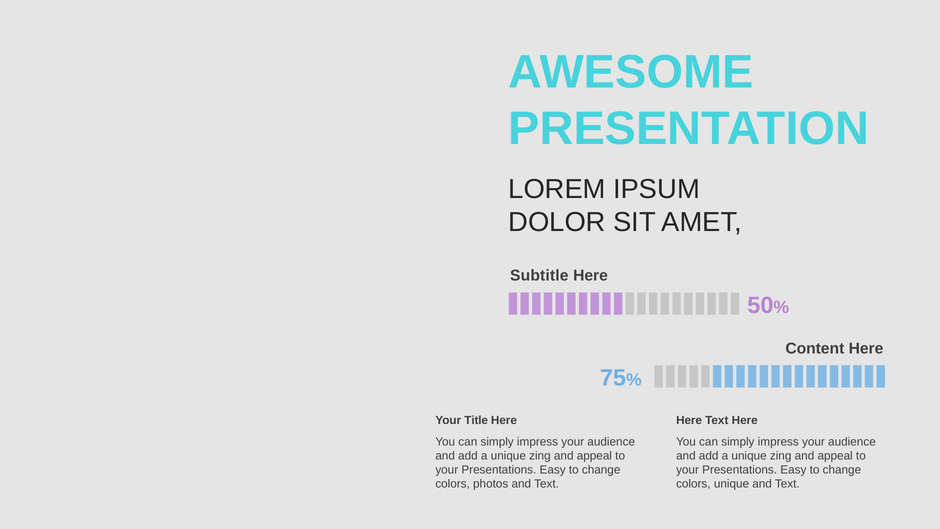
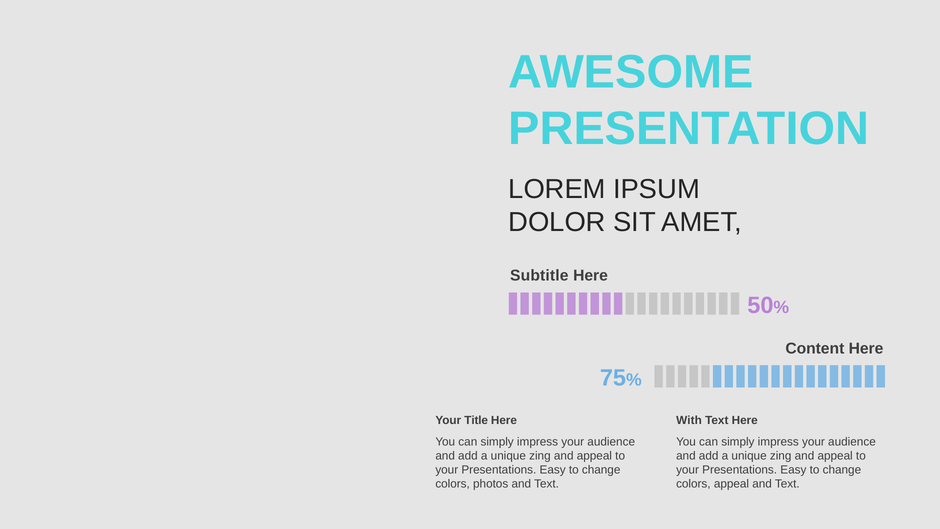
Here: Here -> With (689, 420)
colors unique: unique -> appeal (731, 484)
